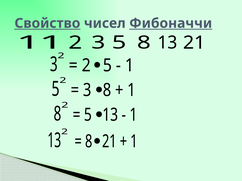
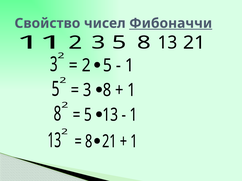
Свойство underline: present -> none (47, 23)
